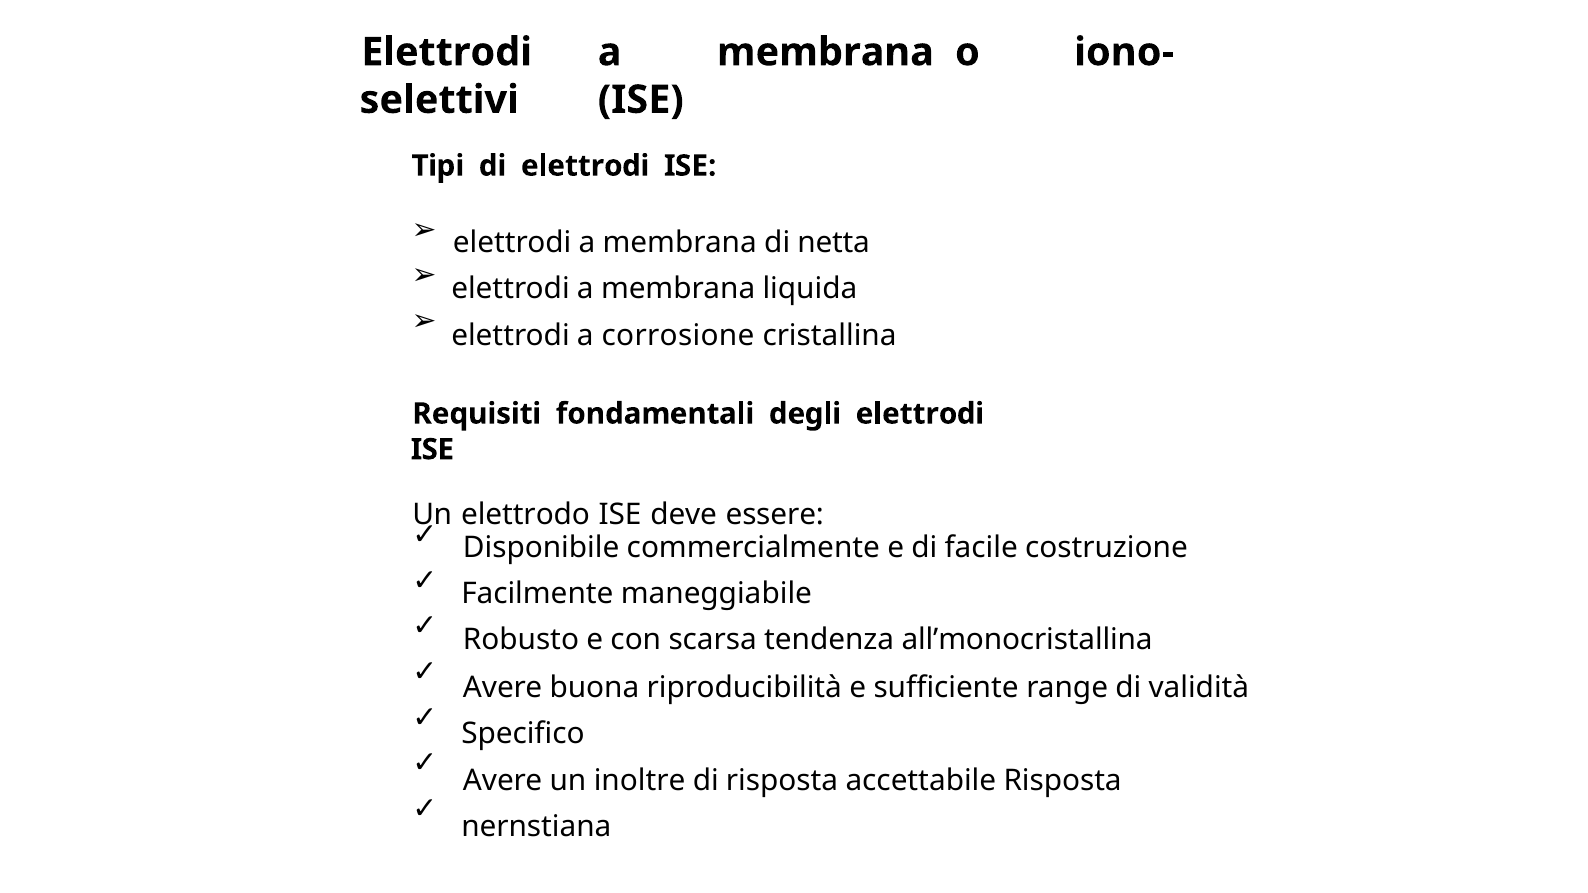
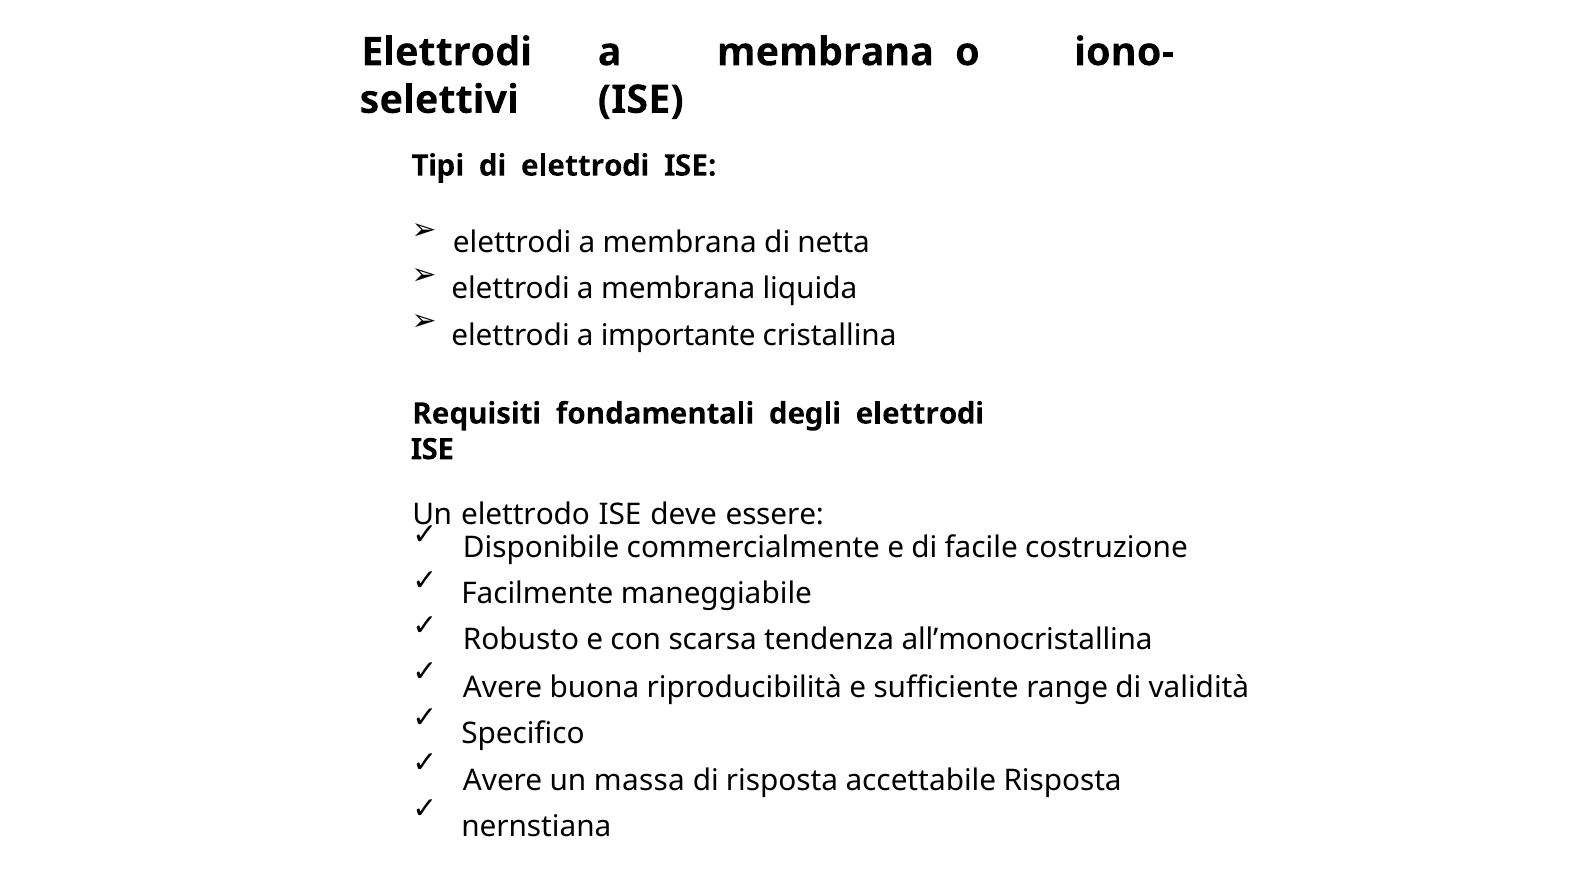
corrosione: corrosione -> importante (678, 335)
inoltre: inoltre -> massa (639, 780)
